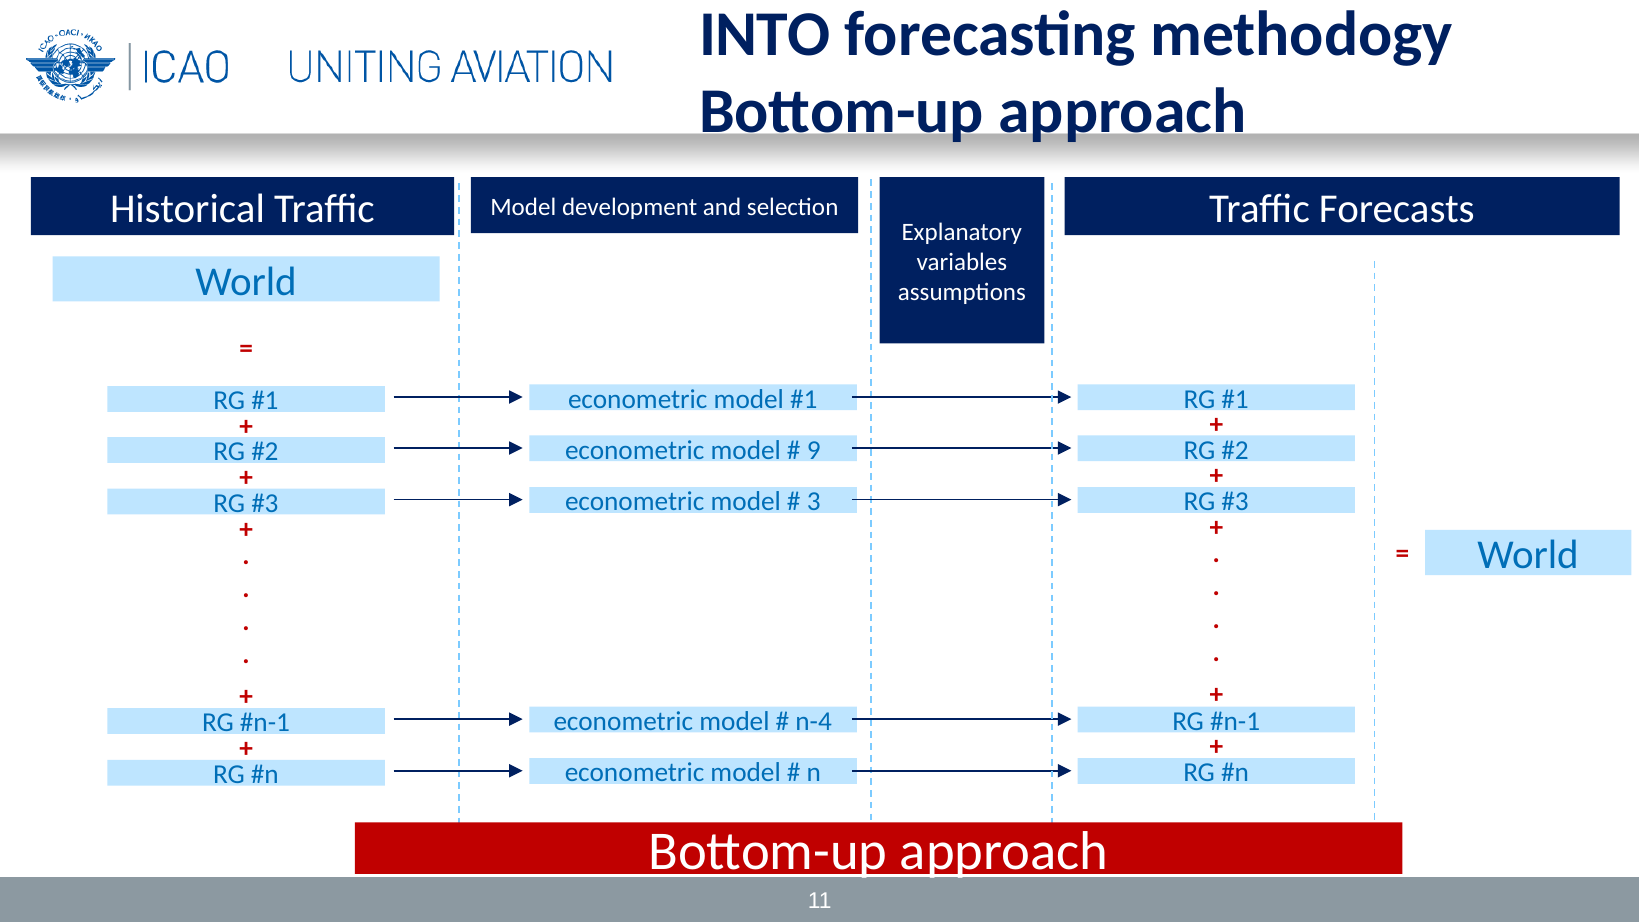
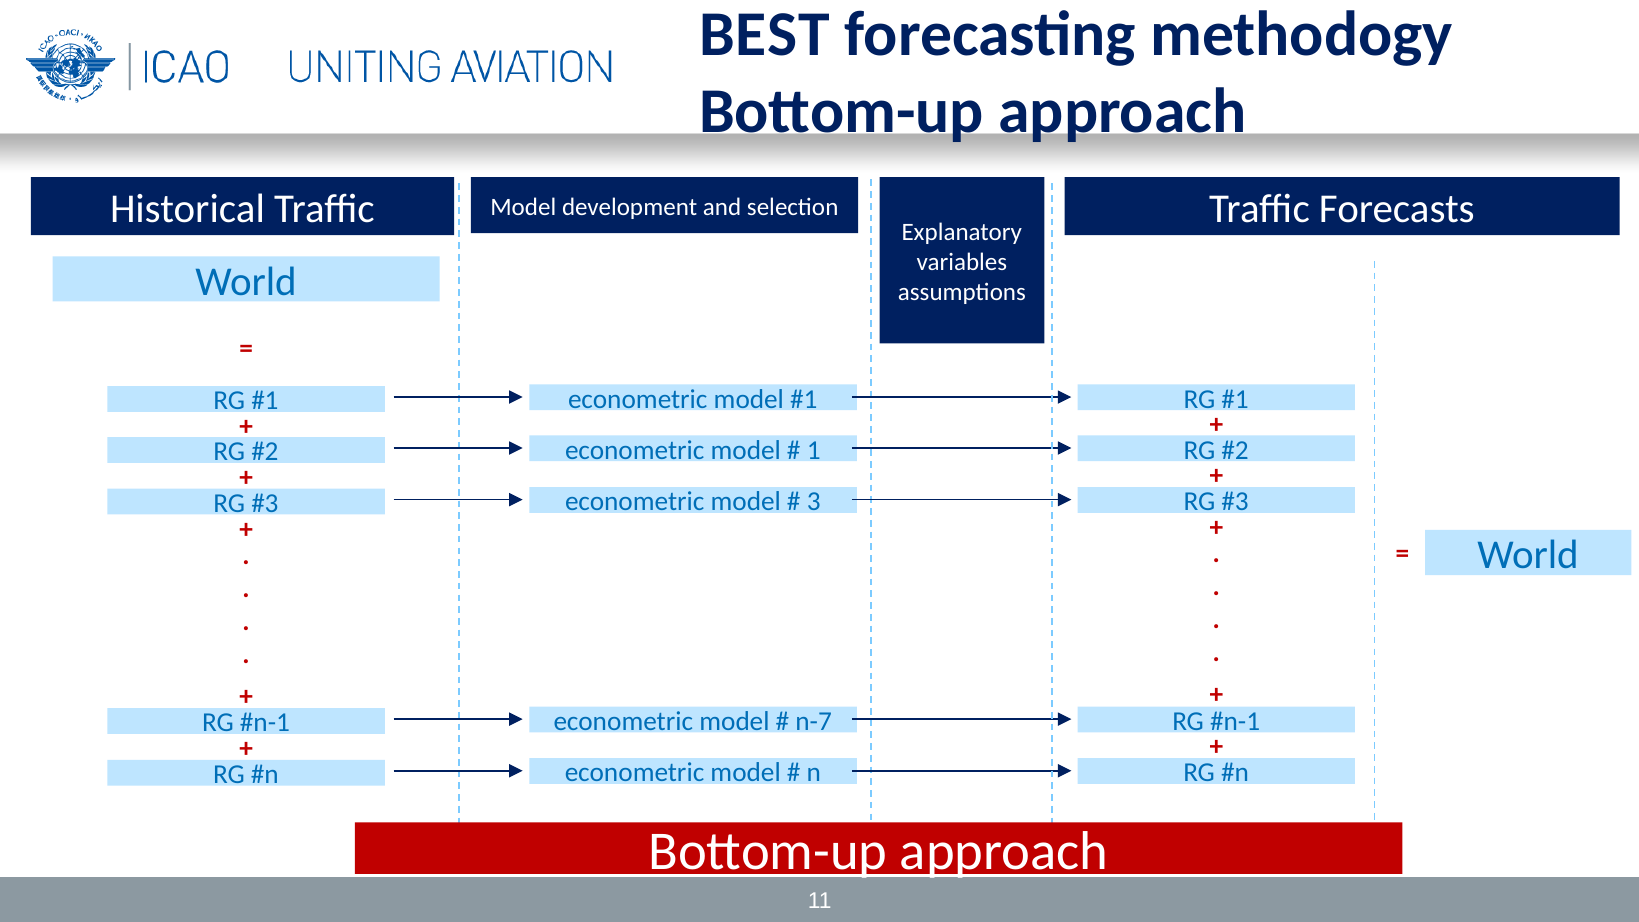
INTO: INTO -> BEST (765, 35)
9: 9 -> 1 (814, 450)
n-4: n-4 -> n-7 (814, 721)
